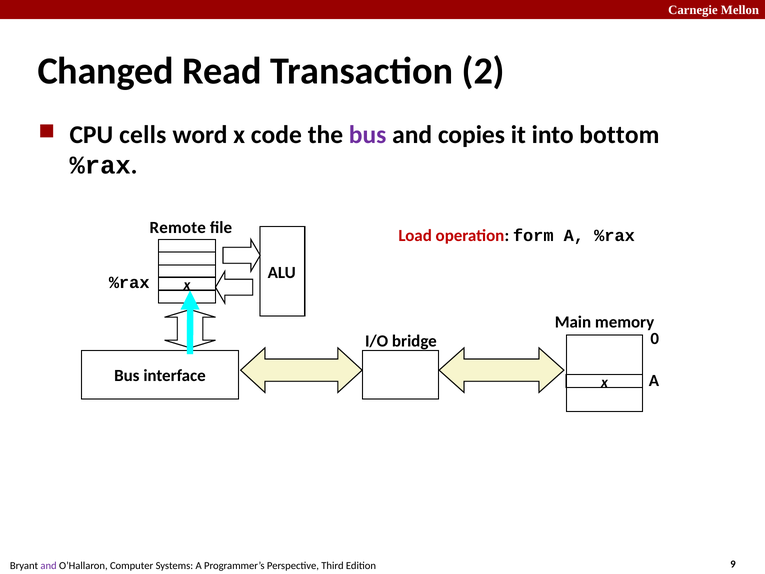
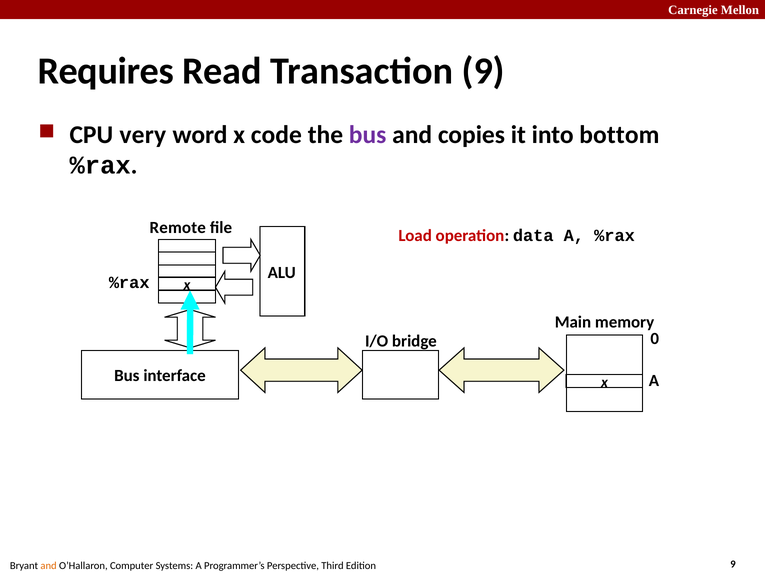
Changed: Changed -> Requires (106, 71)
Transaction 2: 2 -> 9 (483, 71)
cells: cells -> very (143, 135)
form: form -> data (533, 235)
and colour: purple -> orange (49, 565)
